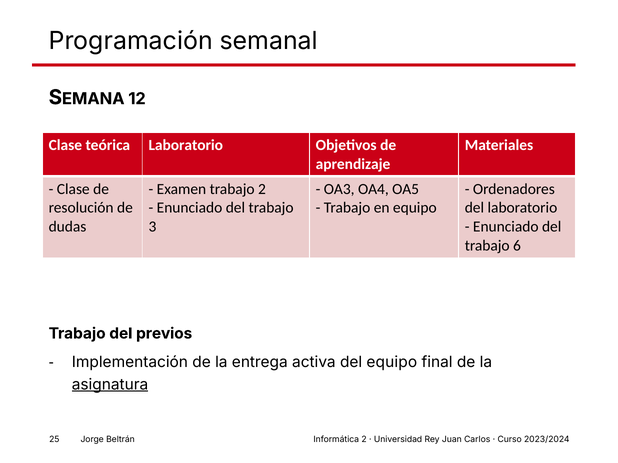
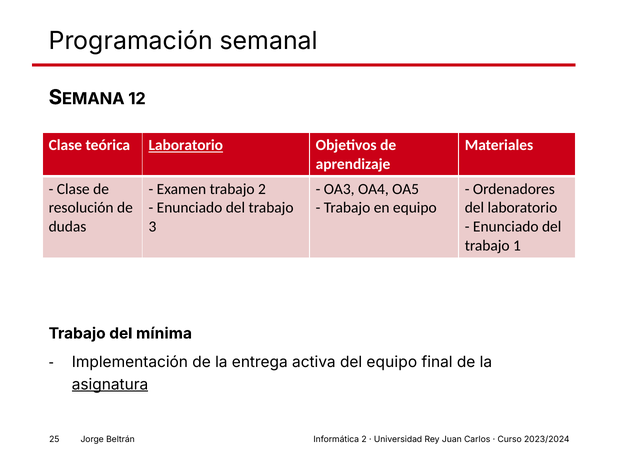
Laboratorio underline: none -> present (186, 145)
6: 6 -> 1 (517, 246)
previos: previos -> mínima (164, 334)
